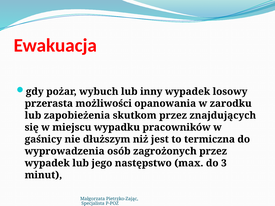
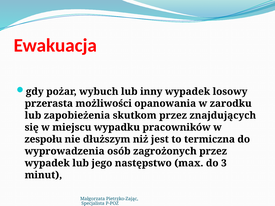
gaśnicy: gaśnicy -> zespołu (43, 139)
